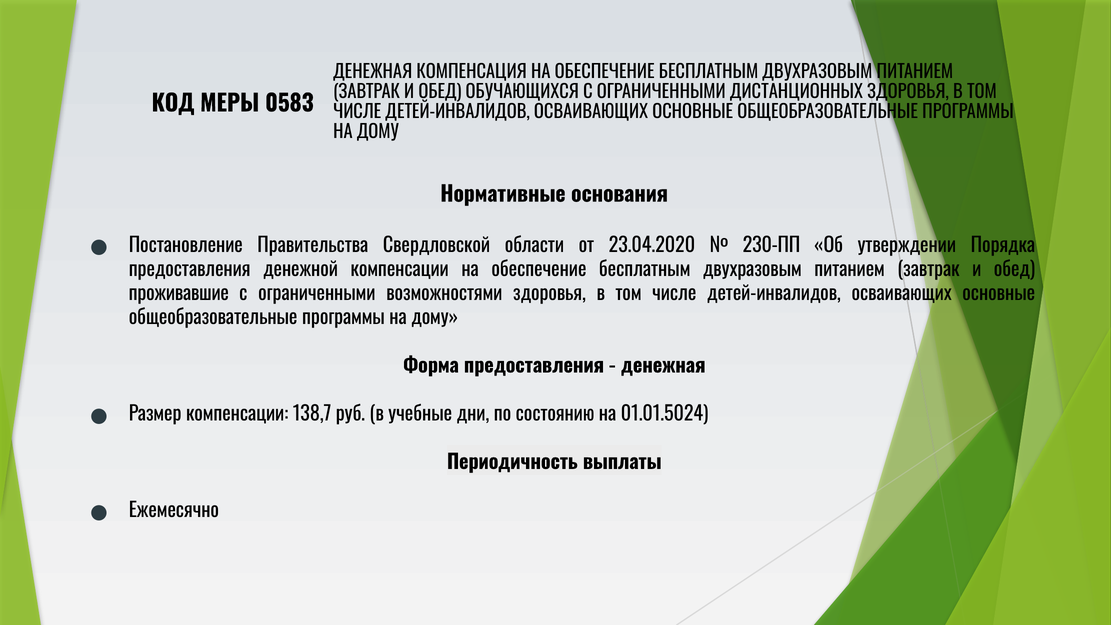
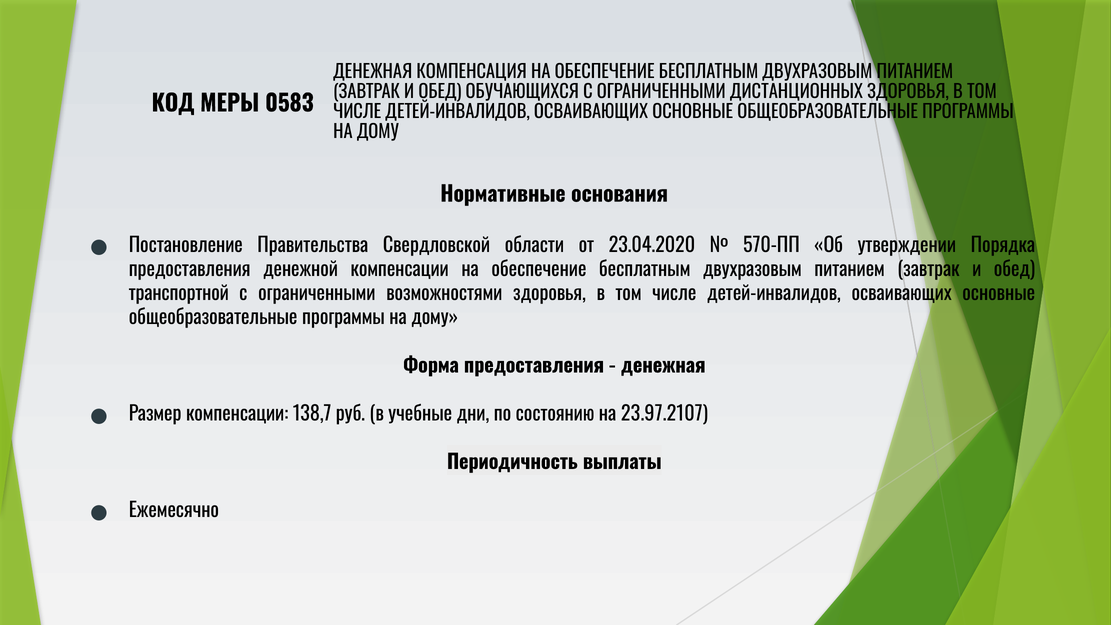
230-ПП: 230-ПП -> 570-ПП (771, 245)
проживавшие: проживавшие -> транспортной (179, 294)
01.01.5024: 01.01.5024 -> 23.97.2107 (664, 414)
